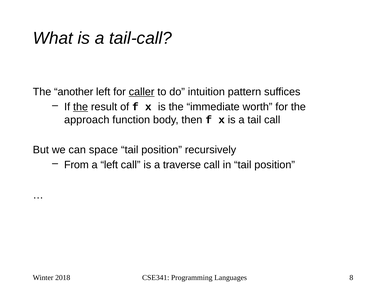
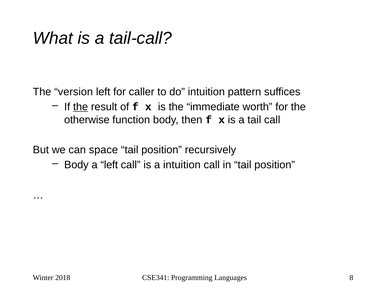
another: another -> version (74, 92)
caller underline: present -> none (142, 92)
approach: approach -> otherwise (87, 120)
From: From -> Body (76, 165)
a traverse: traverse -> intuition (182, 165)
